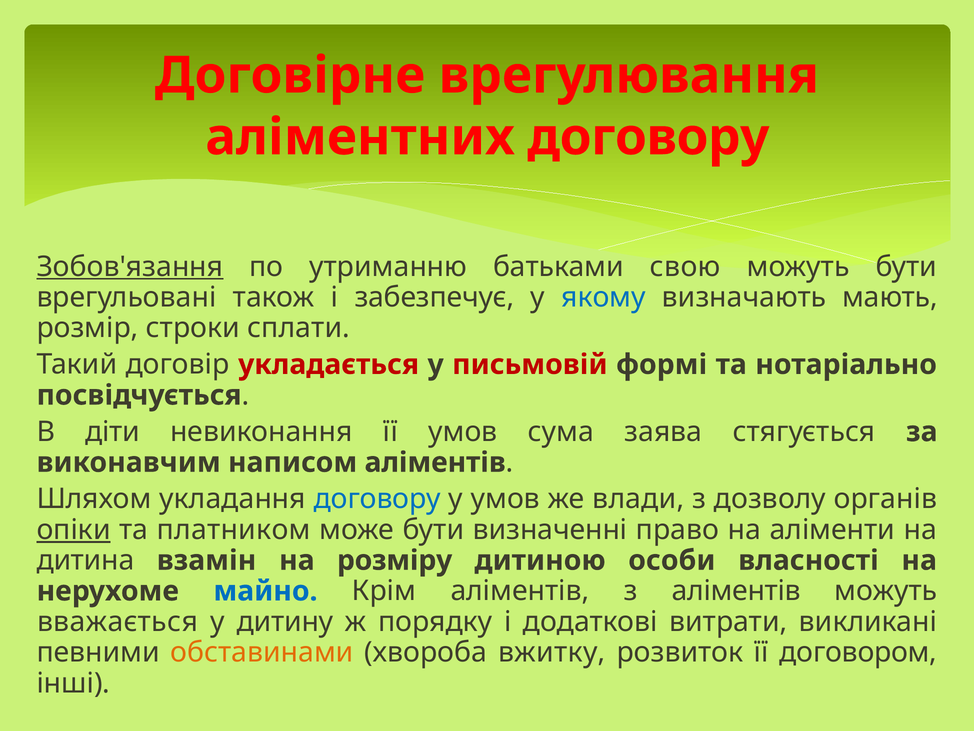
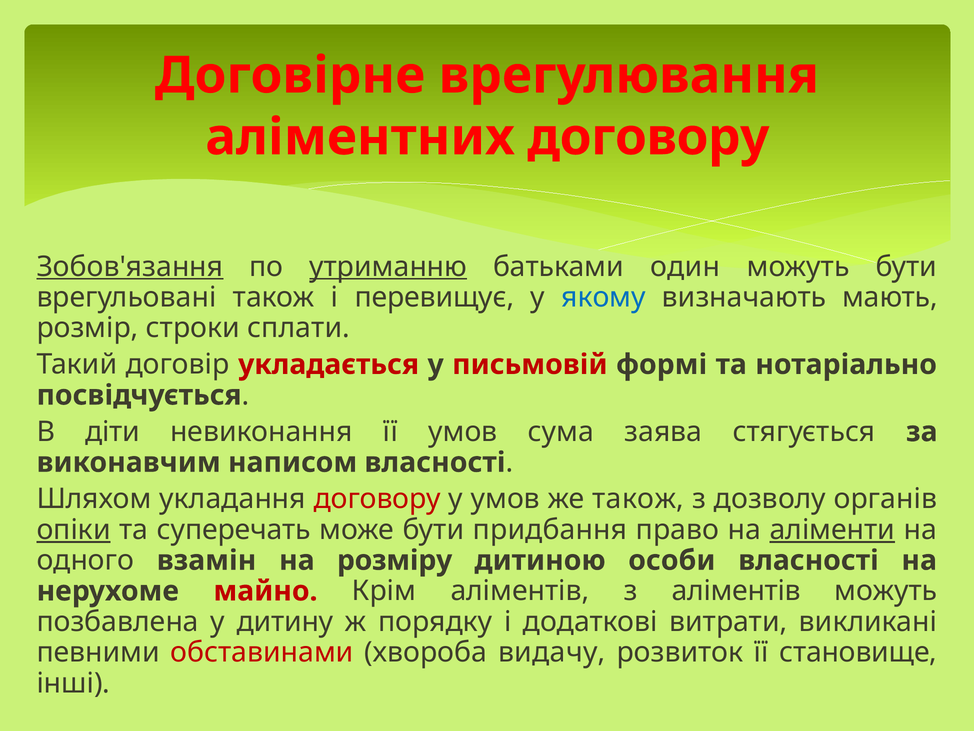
утриманню underline: none -> present (388, 266)
свою: свою -> один (685, 266)
забезпечує: забезпечує -> перевищує (434, 297)
написом аліментів: аліментів -> власності (435, 462)
договору colour: blue -> red (377, 499)
же влади: влади -> також (638, 499)
платником: платником -> суперечать (234, 529)
визначенні: визначенні -> придбання (550, 529)
аліменти underline: none -> present (832, 529)
дитина: дитина -> одного (85, 560)
майно colour: blue -> red (265, 591)
вважається: вважається -> позбавлена (118, 621)
обставинами colour: orange -> red (262, 652)
вжитку: вжитку -> видачу (552, 652)
договором: договором -> становище (858, 652)
